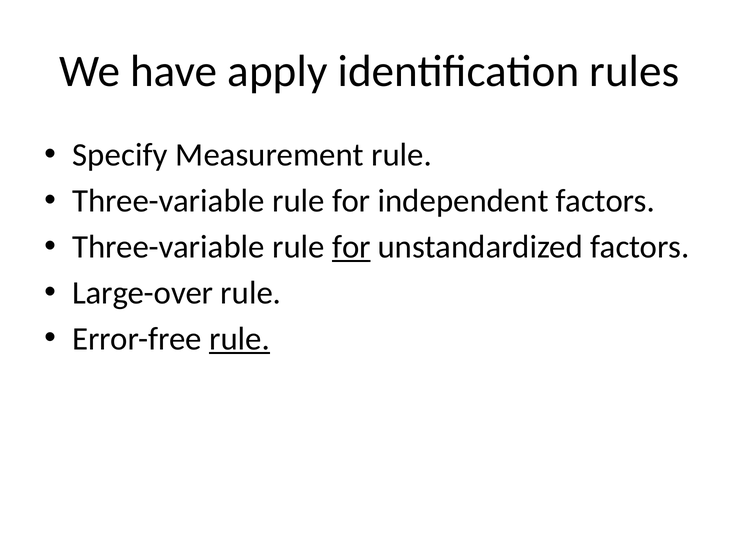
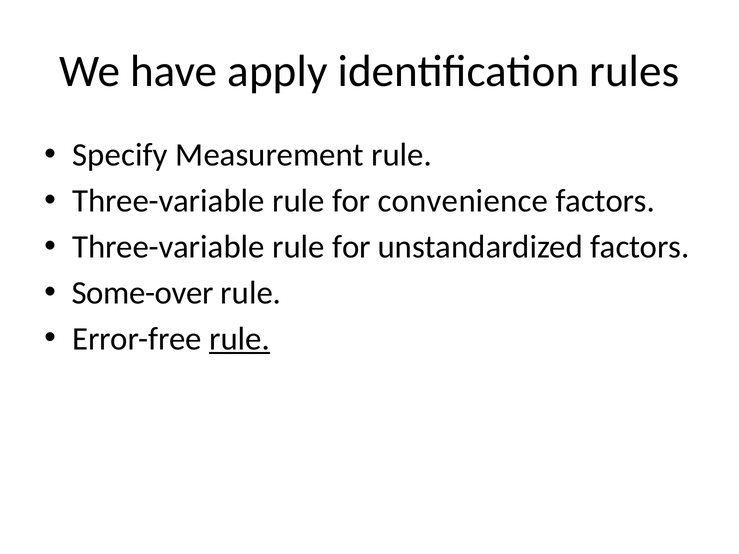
independent: independent -> convenience (463, 201)
for underline: present -> none (351, 247)
Large-over: Large-over -> Some-over (143, 293)
